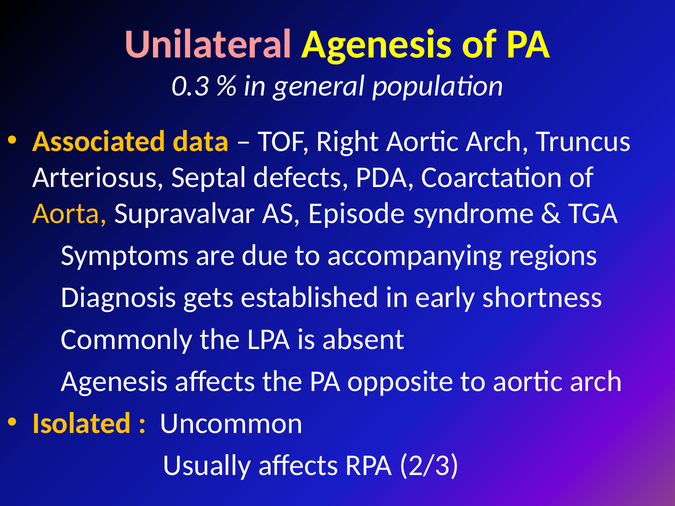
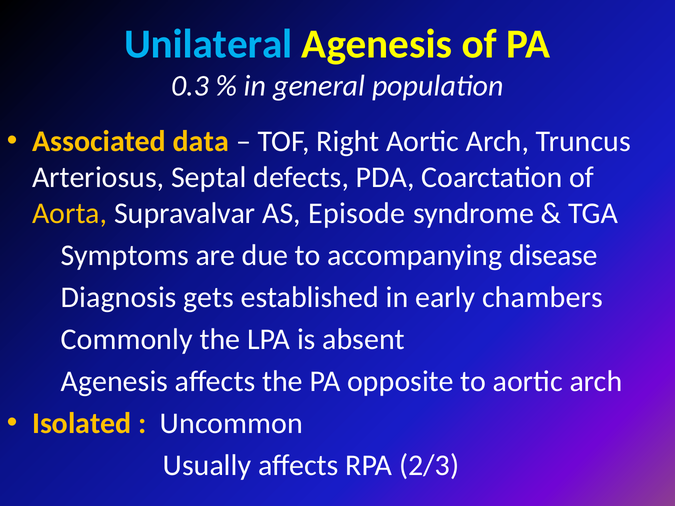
Unilateral colour: pink -> light blue (208, 44)
regions: regions -> disease (553, 256)
shortness: shortness -> chambers (543, 298)
